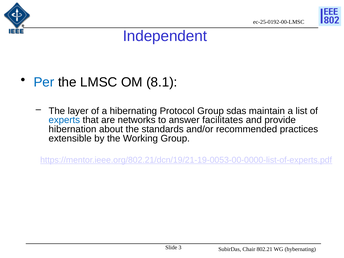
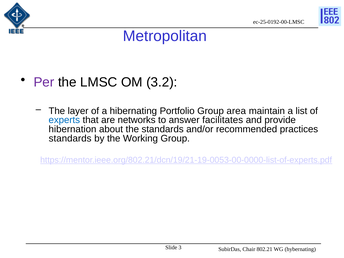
Independent: Independent -> Metropolitan (165, 36)
Per colour: blue -> purple (44, 82)
8.1: 8.1 -> 3.2 (162, 82)
Protocol: Protocol -> Portfolio (177, 111)
sdas: sdas -> area (236, 111)
extensible: extensible -> standards (70, 138)
